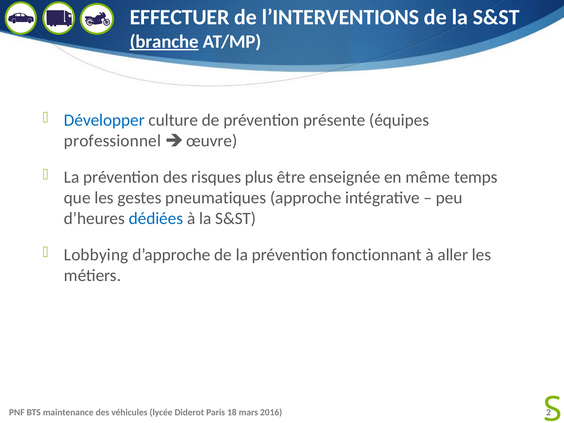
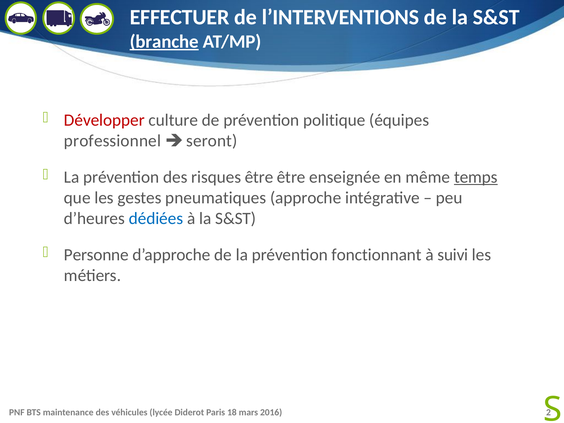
Développer colour: blue -> red (104, 120)
présente: présente -> politique (334, 120)
œuvre: œuvre -> seront (212, 141)
risques plus: plus -> être (259, 177)
temps underline: none -> present (476, 177)
Lobbying: Lobbying -> Personne (96, 255)
aller: aller -> suivi (453, 255)
